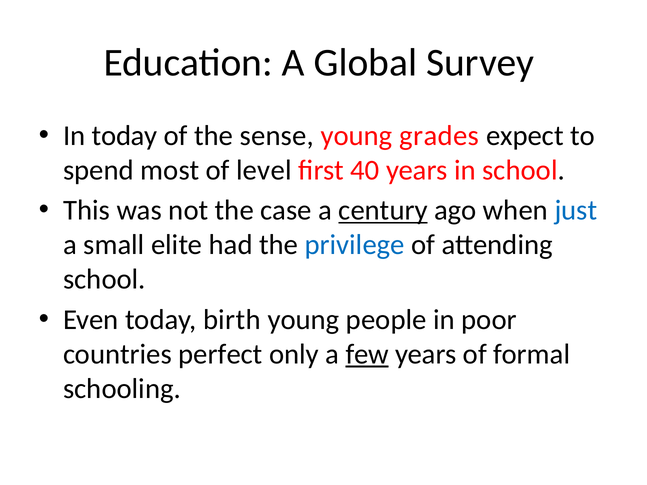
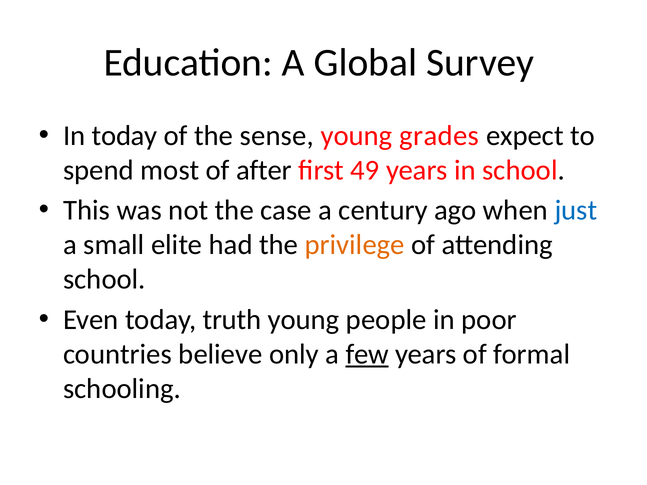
level: level -> after (264, 170)
40: 40 -> 49 (365, 170)
century underline: present -> none (383, 211)
privilege colour: blue -> orange (355, 245)
birth: birth -> truth (232, 320)
perfect: perfect -> believe (220, 354)
